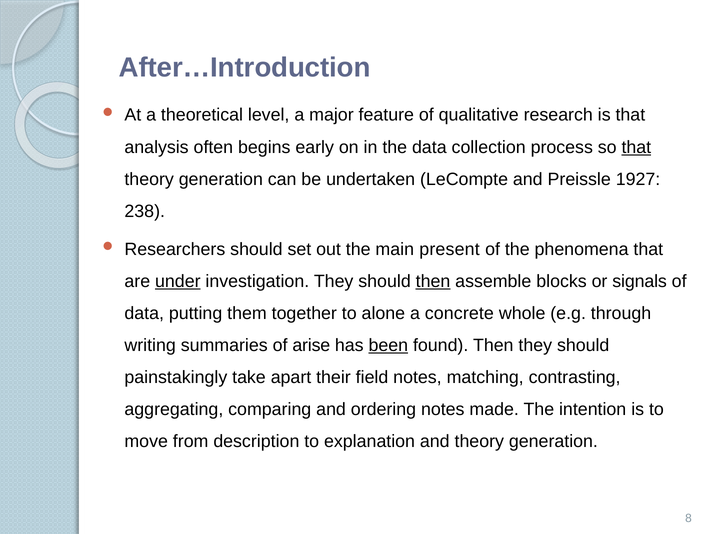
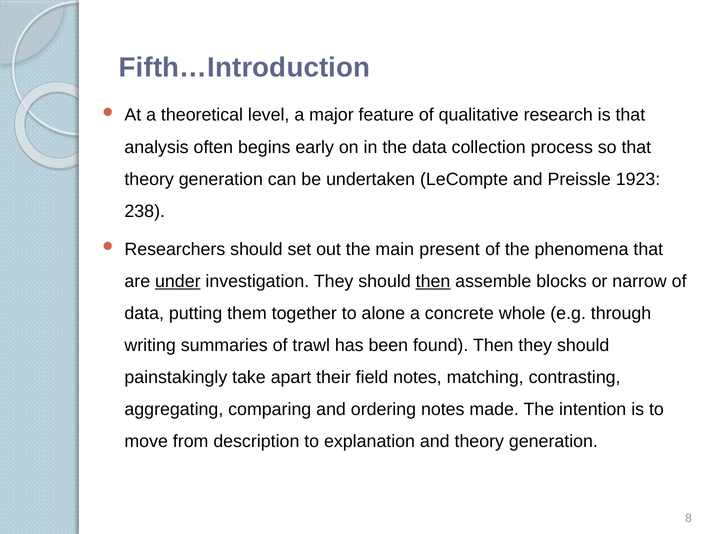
After…Introduction: After…Introduction -> Fifth…Introduction (245, 68)
that underline: present -> none (636, 147)
1927: 1927 -> 1923 (638, 179)
signals: signals -> narrow (640, 281)
arise: arise -> trawl (311, 345)
been underline: present -> none (388, 345)
